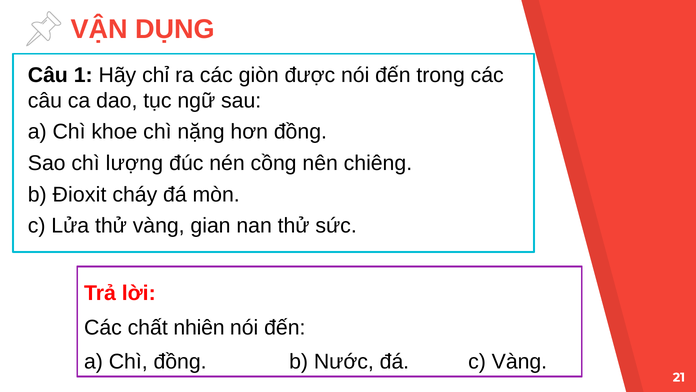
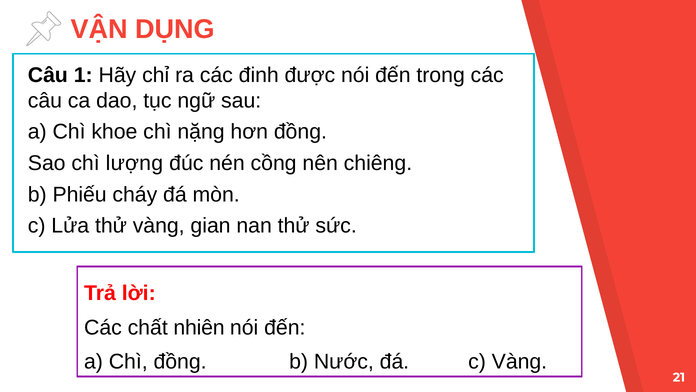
giòn: giòn -> đinh (259, 75)
Đioxit: Đioxit -> Phiếu (80, 194)
